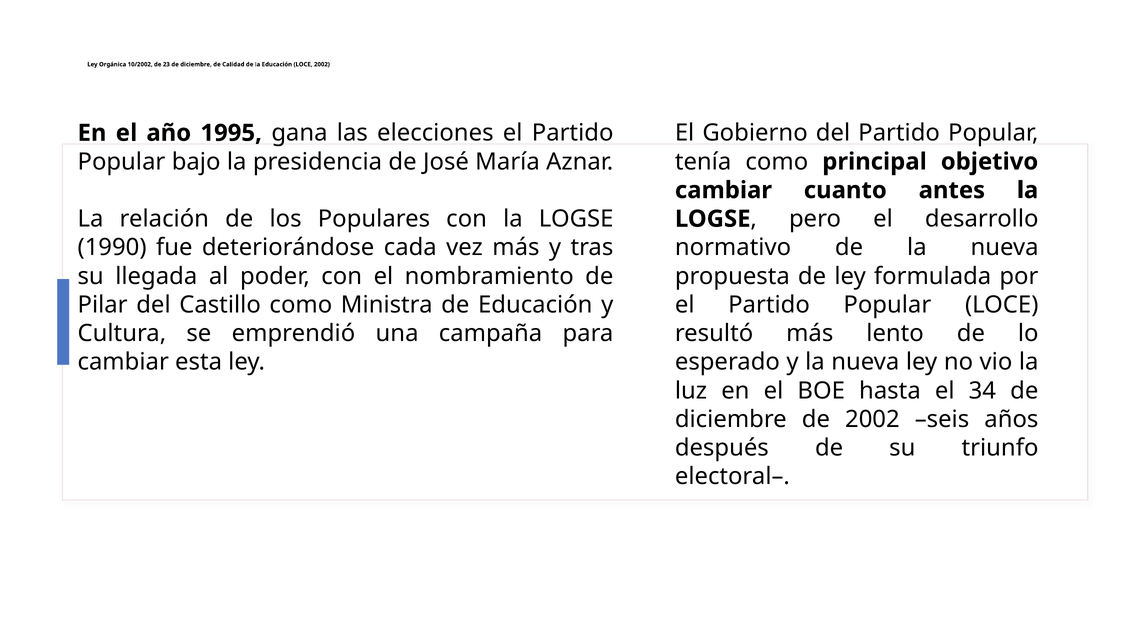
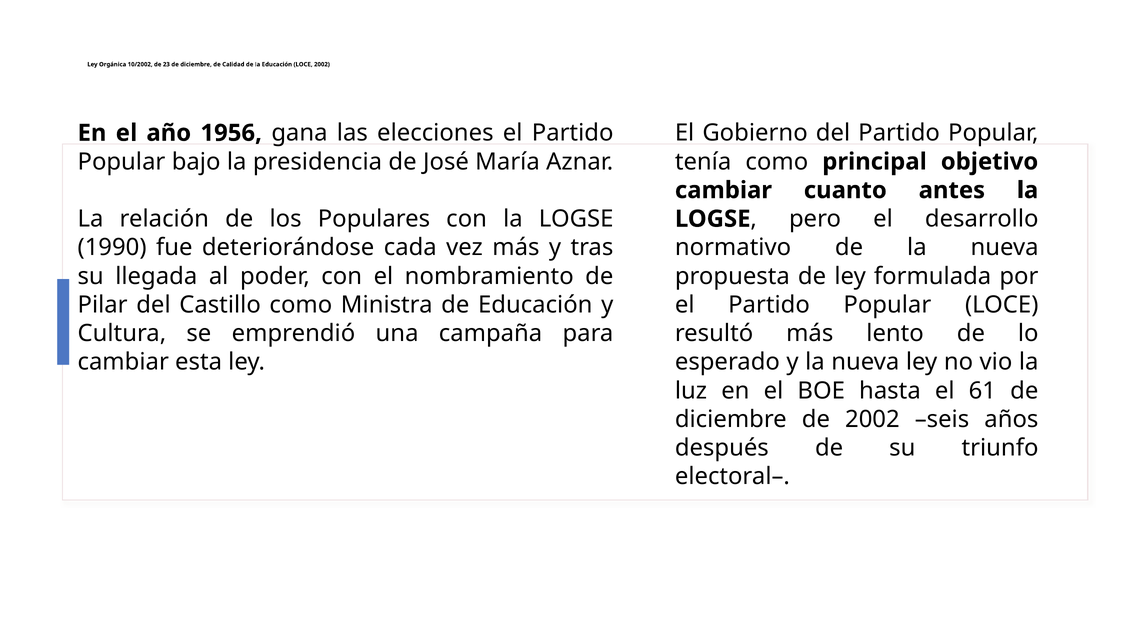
1995: 1995 -> 1956 (231, 133)
34: 34 -> 61 (982, 391)
